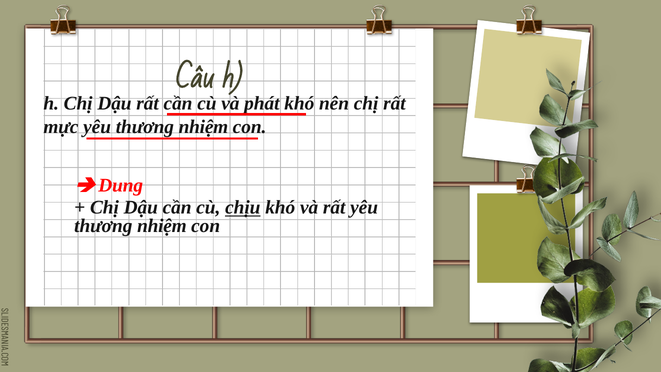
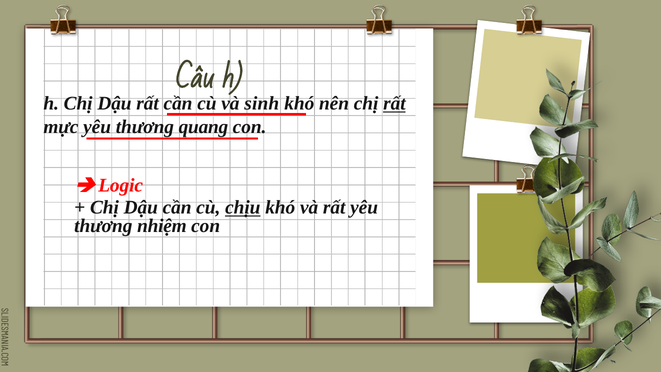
phát: phát -> sinh (262, 104)
rất underline: none -> present (394, 104)
mực yêu thương nhiệm: nhiệm -> quang (203, 127)
Dung: Dung -> Logic (121, 185)
